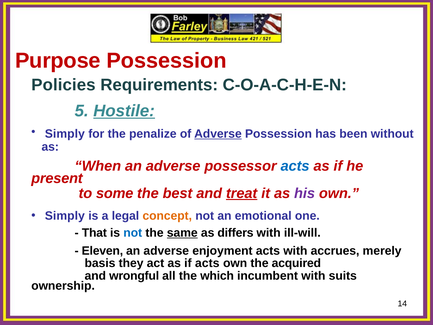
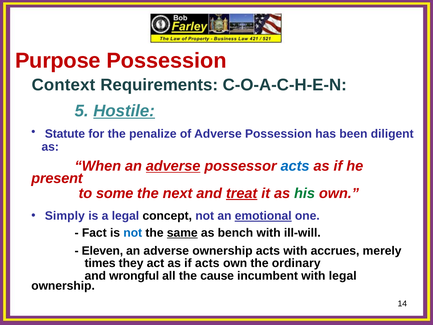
Policies: Policies -> Context (63, 85)
Simply: Simply -> Statute (65, 134)
Adverse underline: present -> none (218, 134)
without: without -> diligent (392, 134)
adverse underline: none -> present (173, 166)
best: best -> next (178, 193)
his colour: purple -> green (305, 193)
concept colour: orange -> black (167, 216)
emotional underline: none -> present (263, 216)
That: That -> Fact (94, 233)
differs: differs -> bench (235, 233)
adverse enjoyment: enjoyment -> ownership (222, 251)
basis: basis -> times (100, 263)
acquired: acquired -> ordinary (296, 263)
which: which -> cause (217, 276)
with suits: suits -> legal (343, 276)
